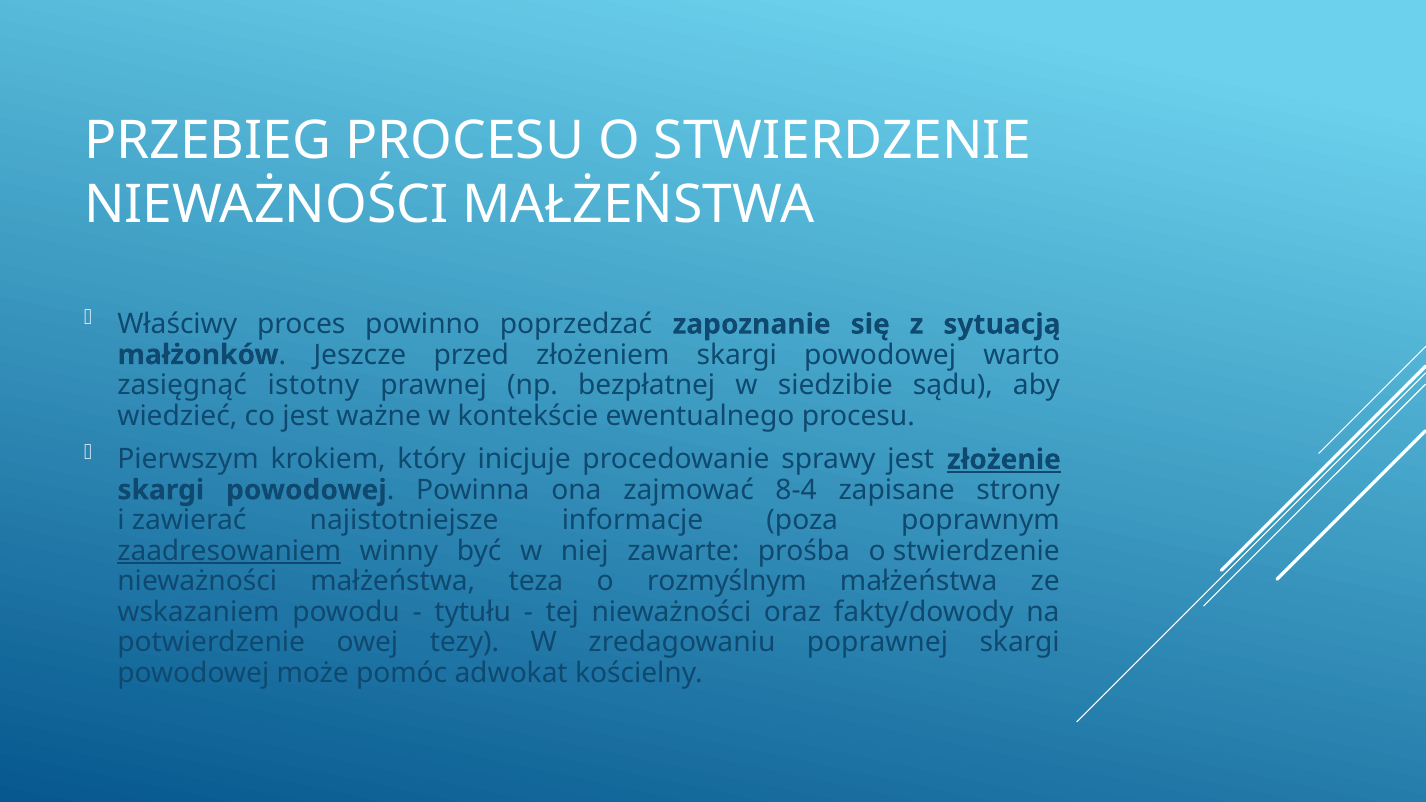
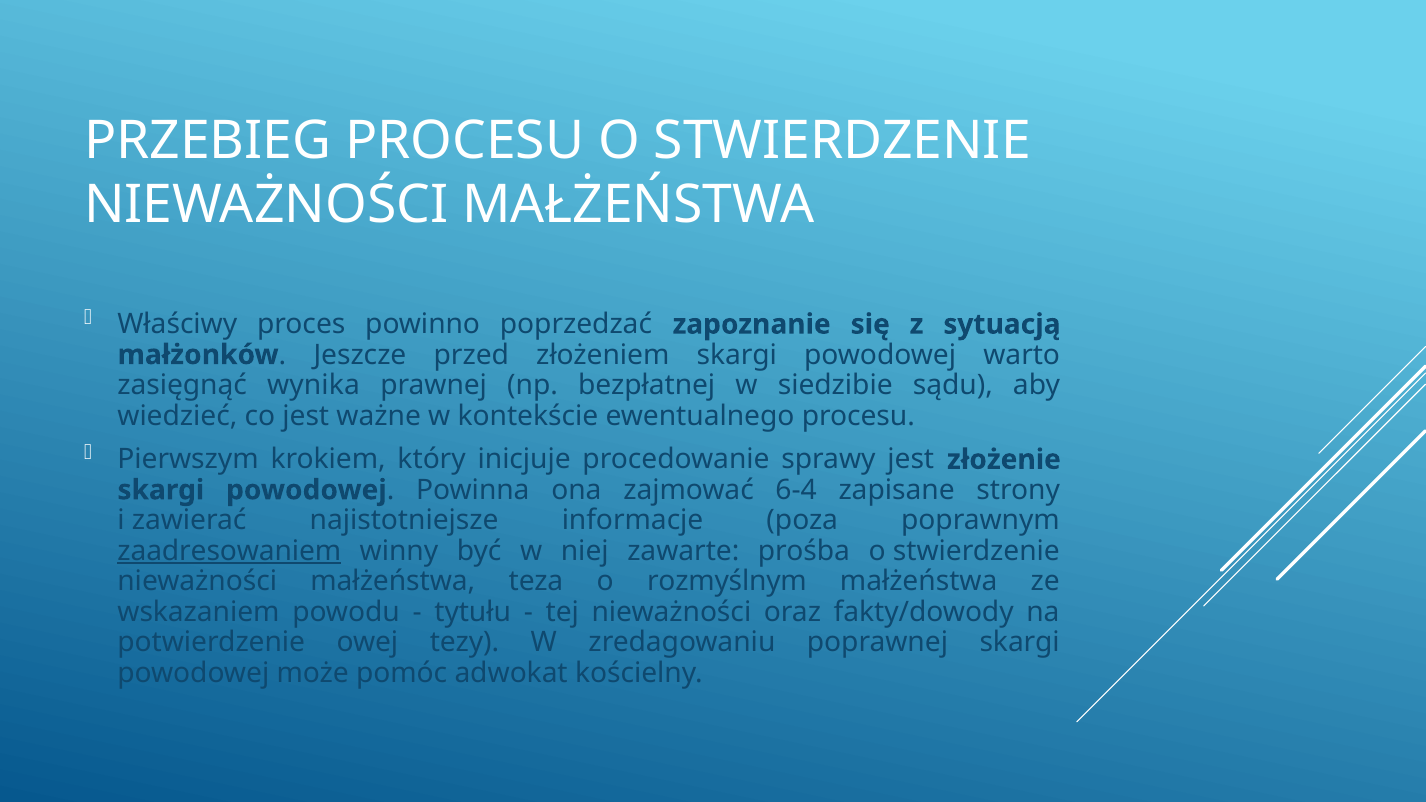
istotny: istotny -> wynika (314, 385)
złożenie underline: present -> none (1004, 460)
8-4: 8-4 -> 6-4 (796, 490)
